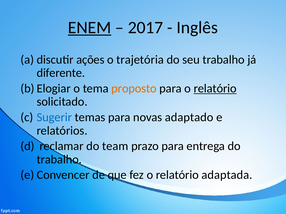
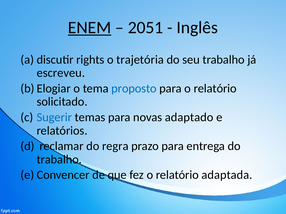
2017: 2017 -> 2051 (146, 28)
ações: ações -> rights (90, 60)
diferente: diferente -> escreveu (61, 73)
proposto colour: orange -> blue (134, 89)
relatório underline: present -> none (215, 89)
team: team -> regra (115, 146)
